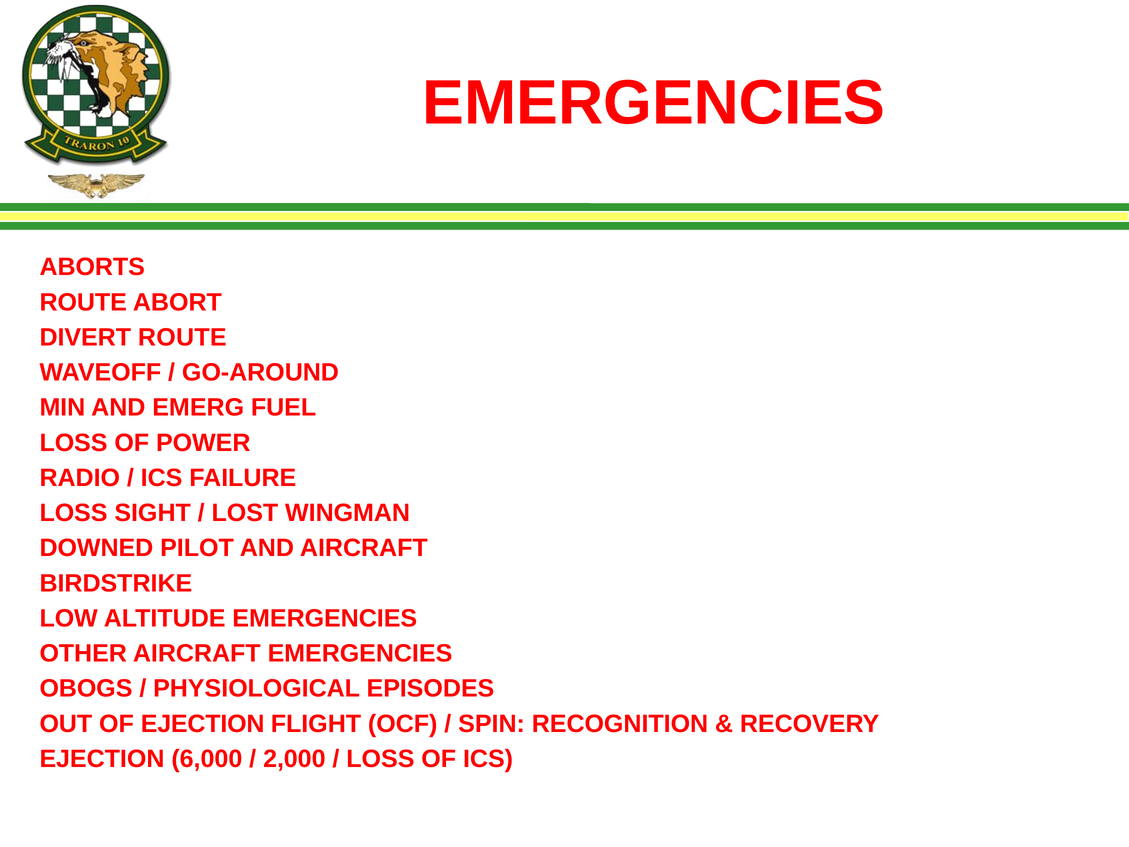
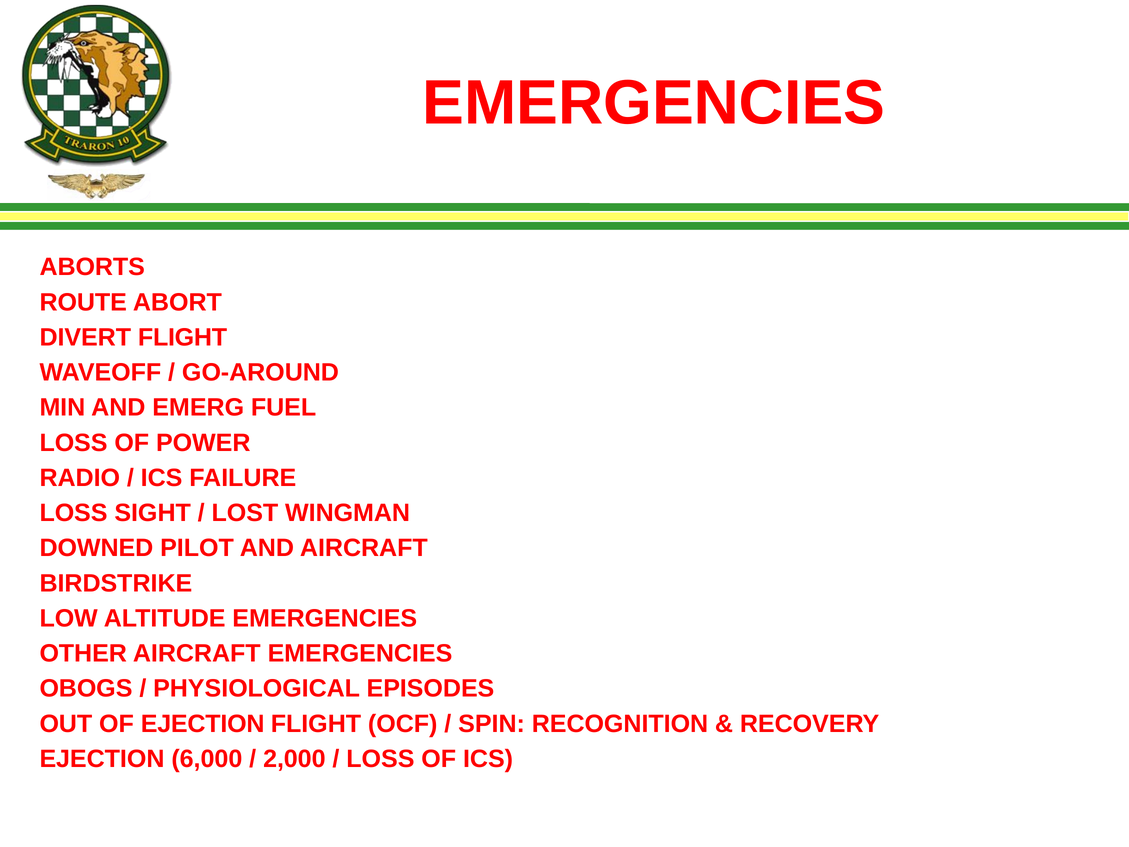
DIVERT ROUTE: ROUTE -> FLIGHT (183, 337)
